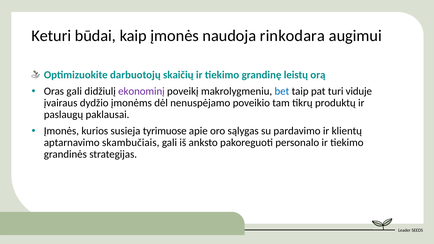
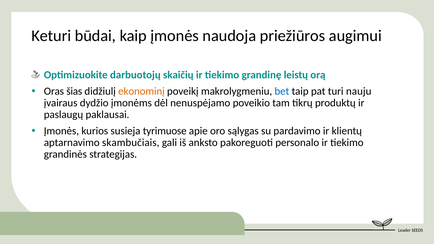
rinkodara: rinkodara -> priežiūros (293, 36)
Oras gali: gali -> šias (74, 91)
ekonominį colour: purple -> orange (141, 91)
viduje: viduje -> nauju (359, 91)
